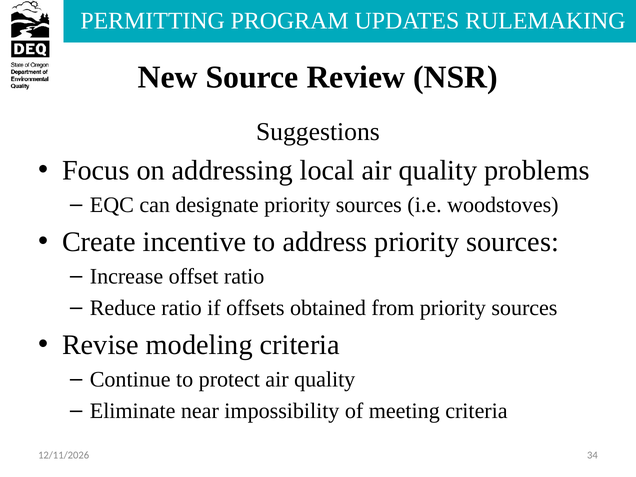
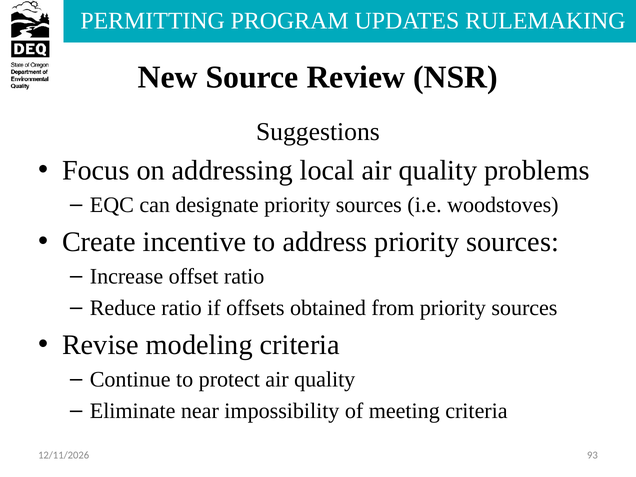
34: 34 -> 93 (592, 455)
